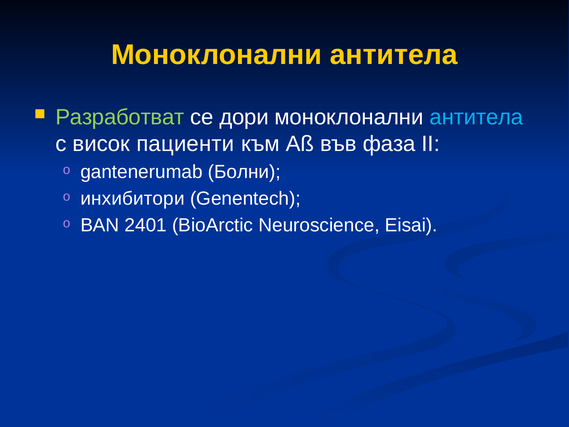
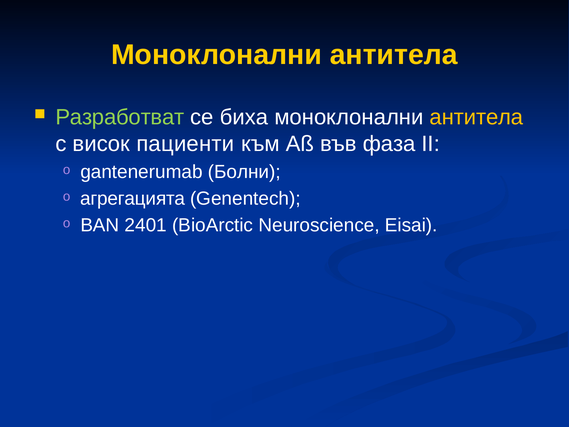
дори: дори -> биха (244, 117)
антитела colour: light blue -> yellow (476, 117)
инхибитори: инхибитори -> агрегацията (133, 198)
